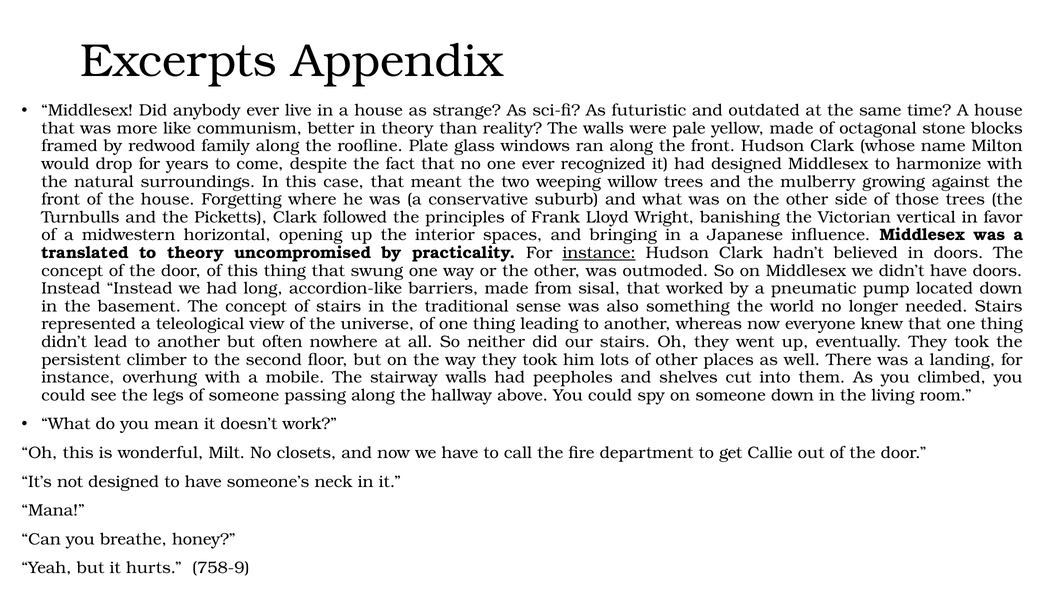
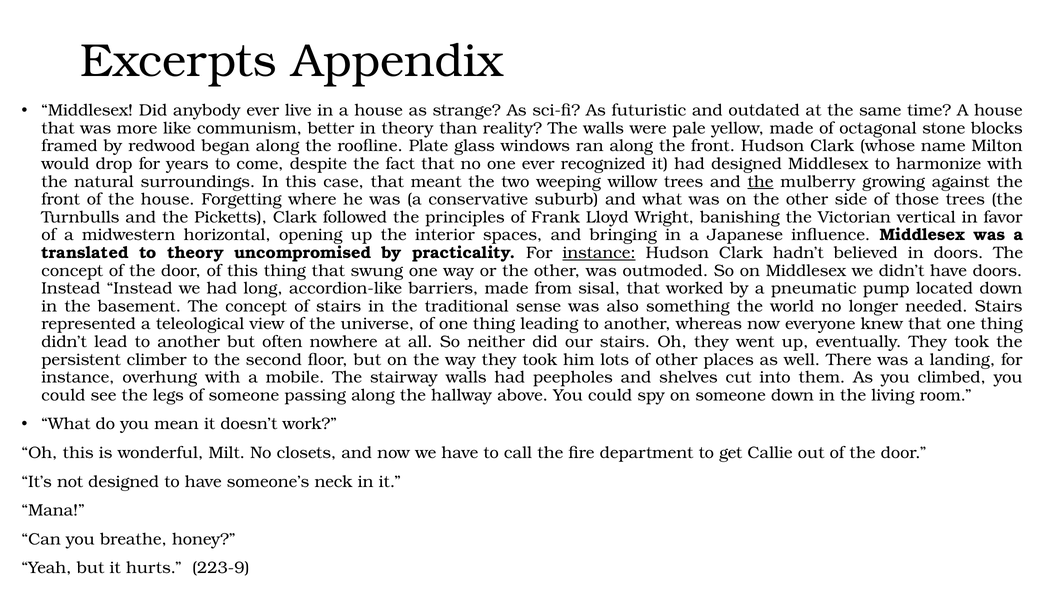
family: family -> began (226, 146)
the underline: none -> present (760, 182)
758-9: 758-9 -> 223-9 (221, 568)
